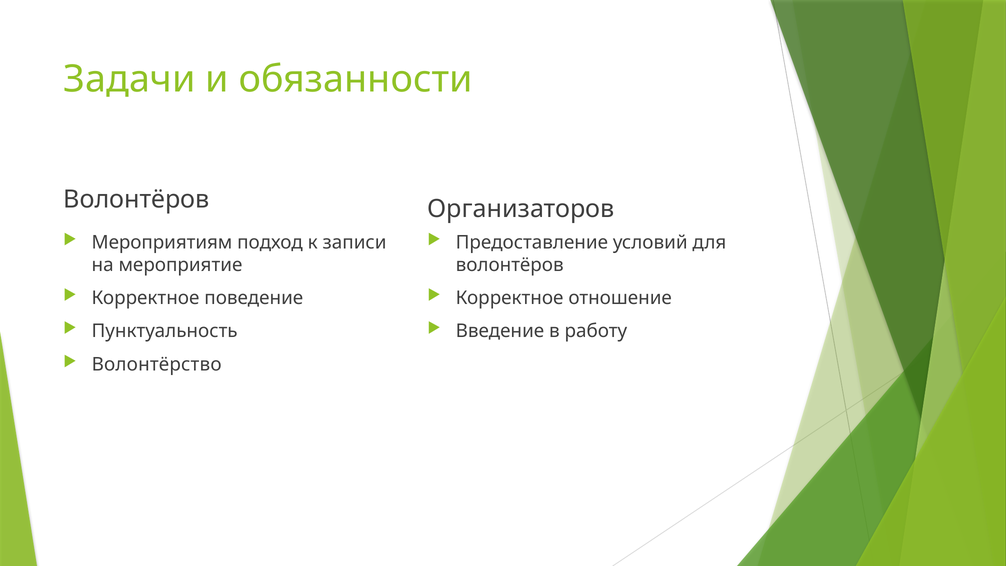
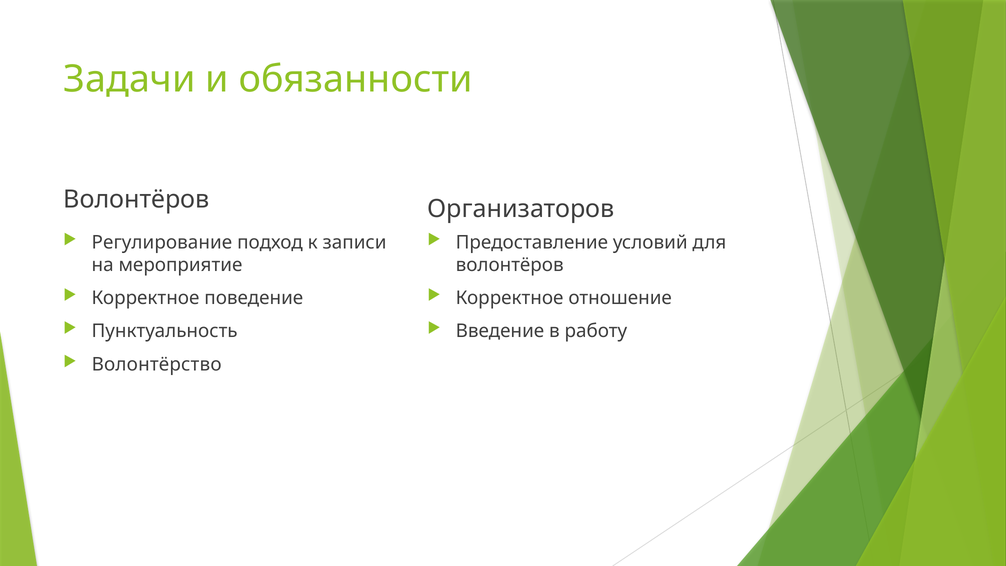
Мероприятиям: Мероприятиям -> Регулирование (162, 242)
